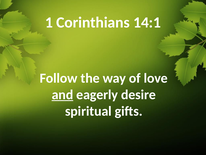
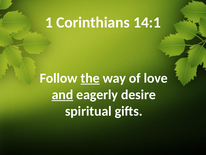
the underline: none -> present (90, 78)
